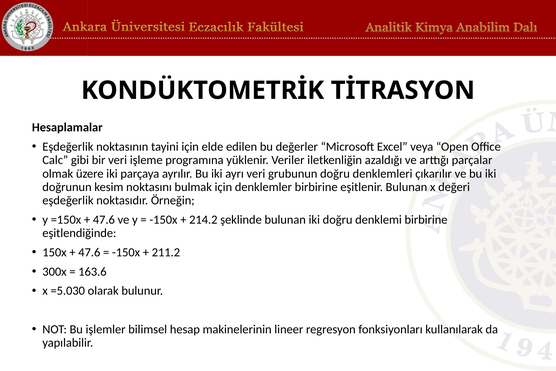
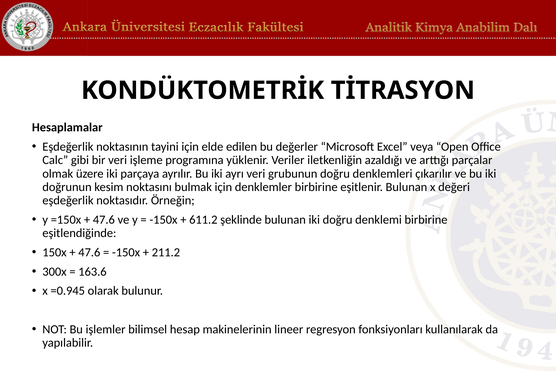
214.2: 214.2 -> 611.2 (203, 219)
=5.030: =5.030 -> =0.945 (68, 291)
